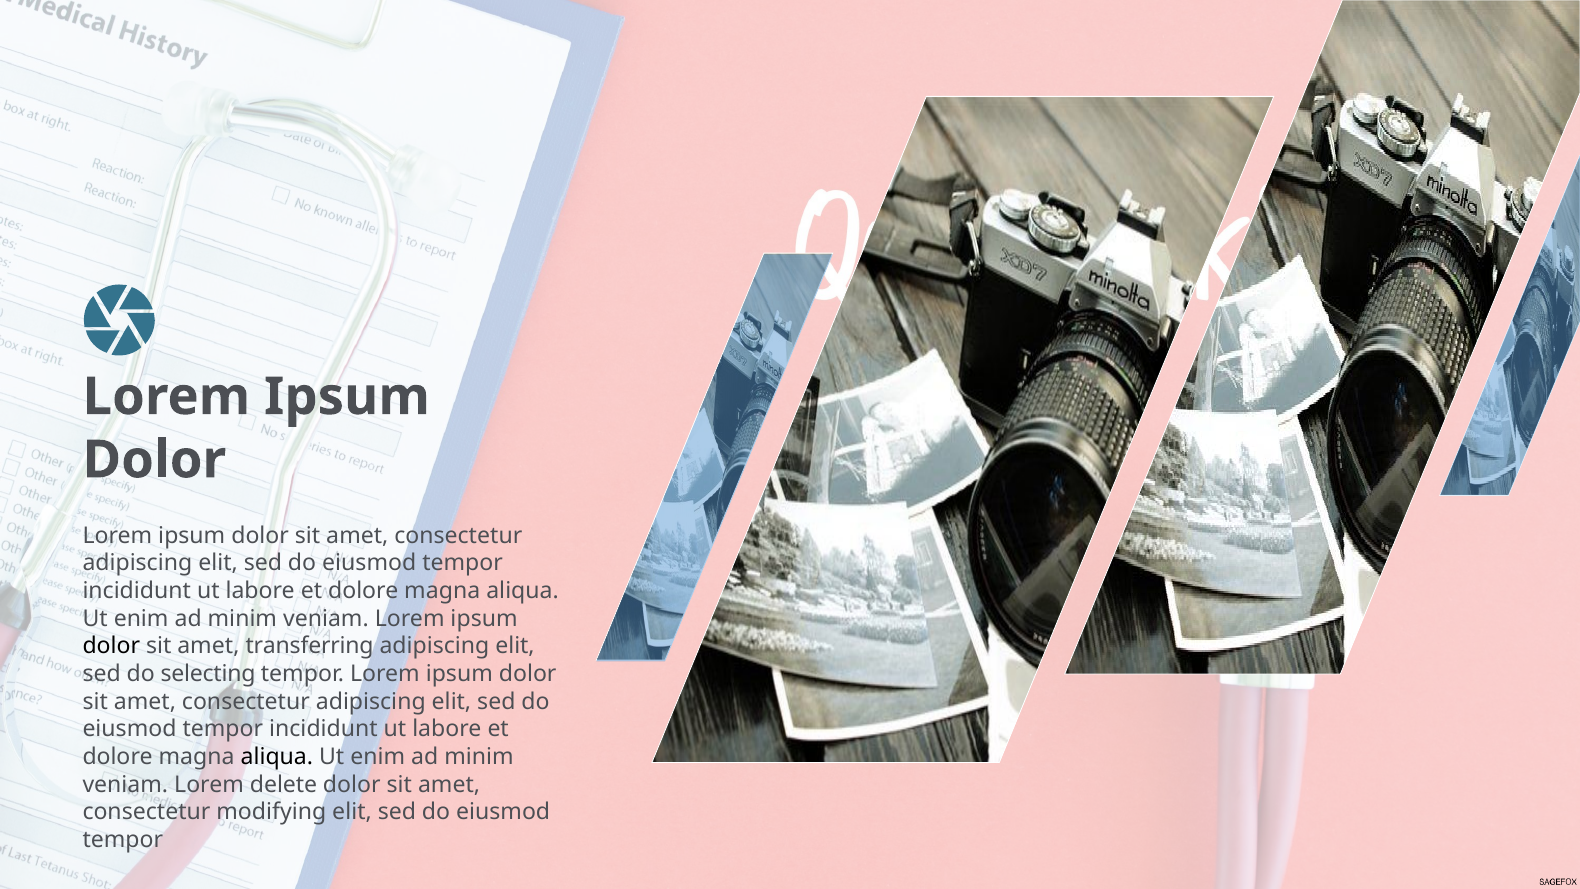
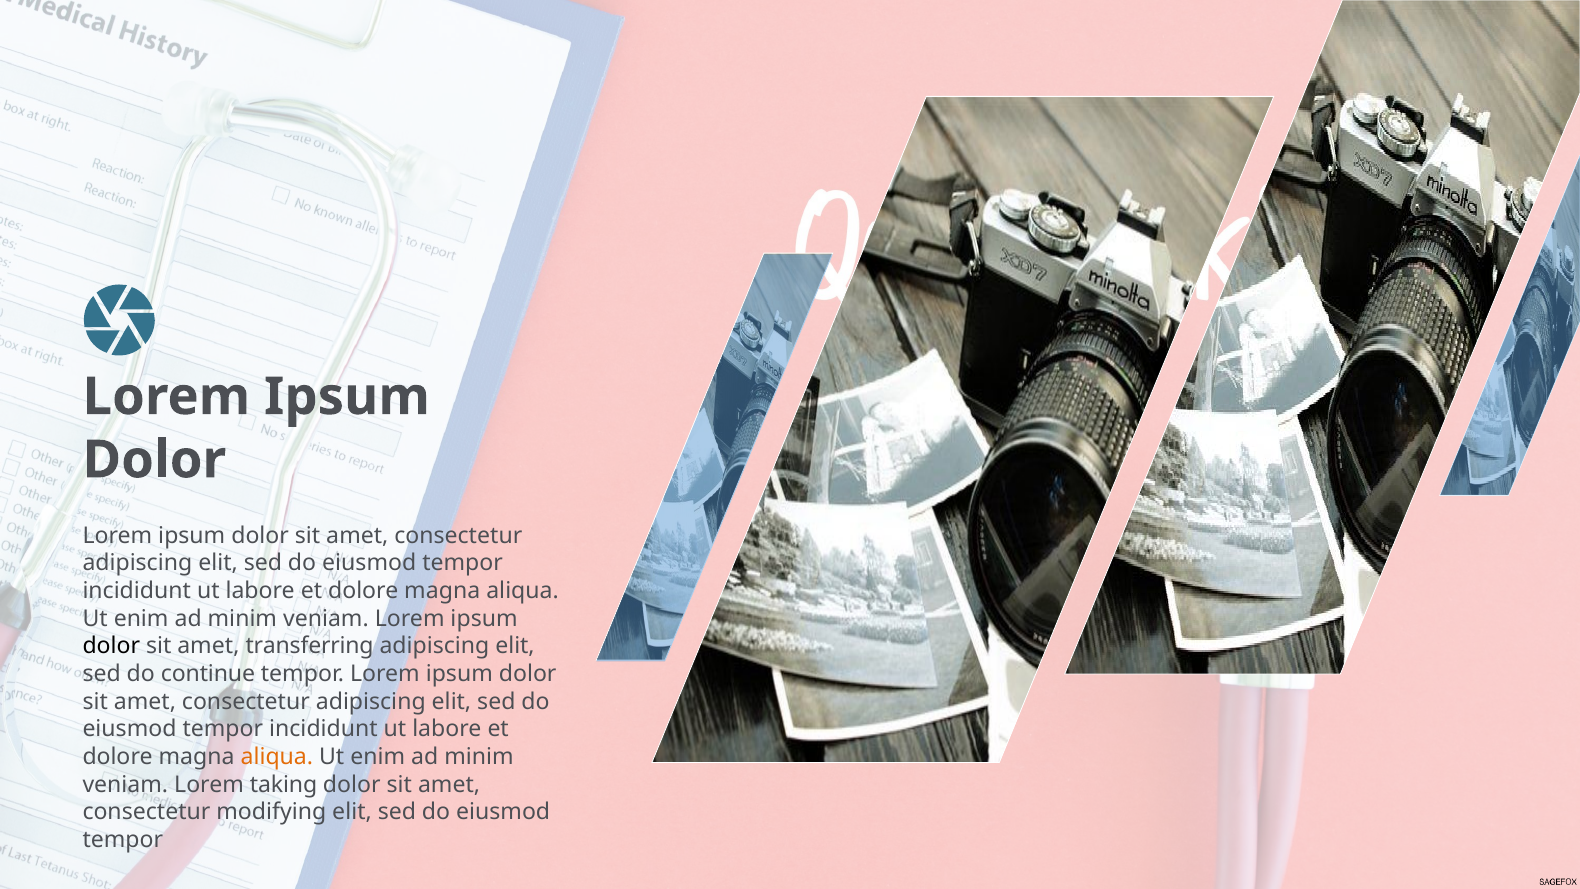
selecting: selecting -> continue (208, 674)
aliqua colour: black -> orange (277, 757)
delete: delete -> taking (284, 784)
